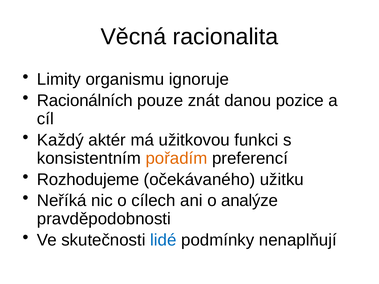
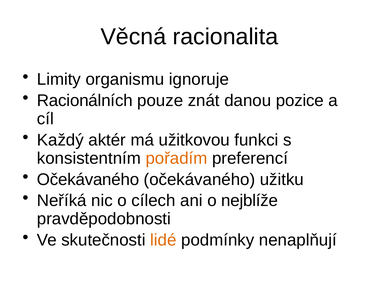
Rozhodujeme: Rozhodujeme -> Očekávaného (88, 180)
analýze: analýze -> nejblíže (250, 201)
lidé colour: blue -> orange (163, 240)
